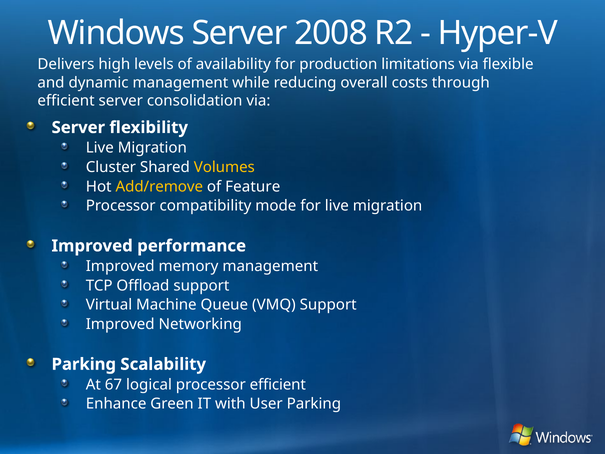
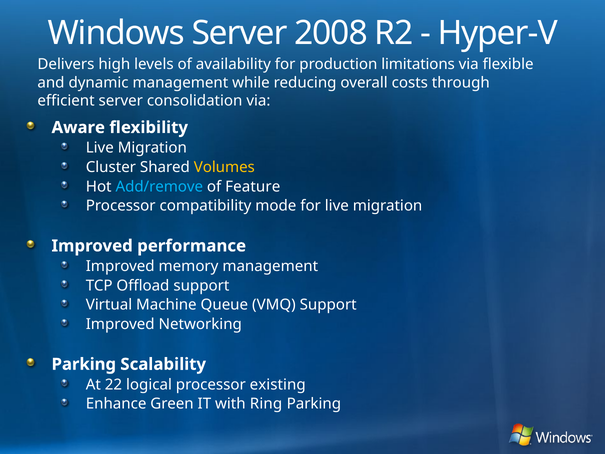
Server: Server -> Aware (78, 127)
Add/remove colour: yellow -> light blue (159, 186)
67: 67 -> 22 (113, 384)
processor efficient: efficient -> existing (278, 384)
User: User -> Ring (266, 404)
